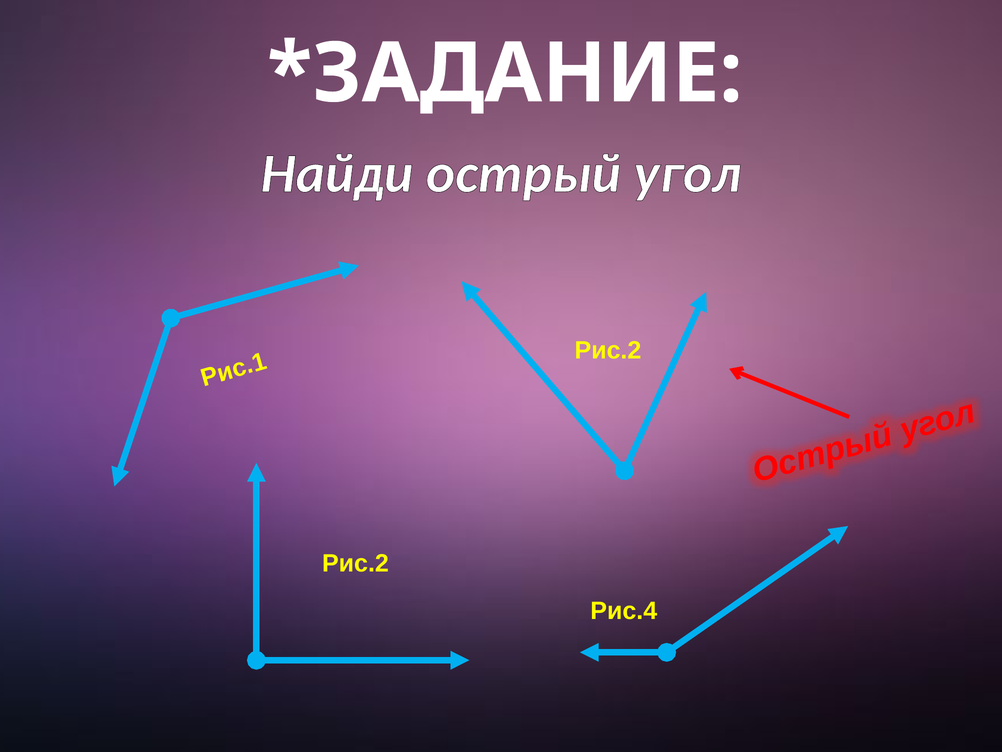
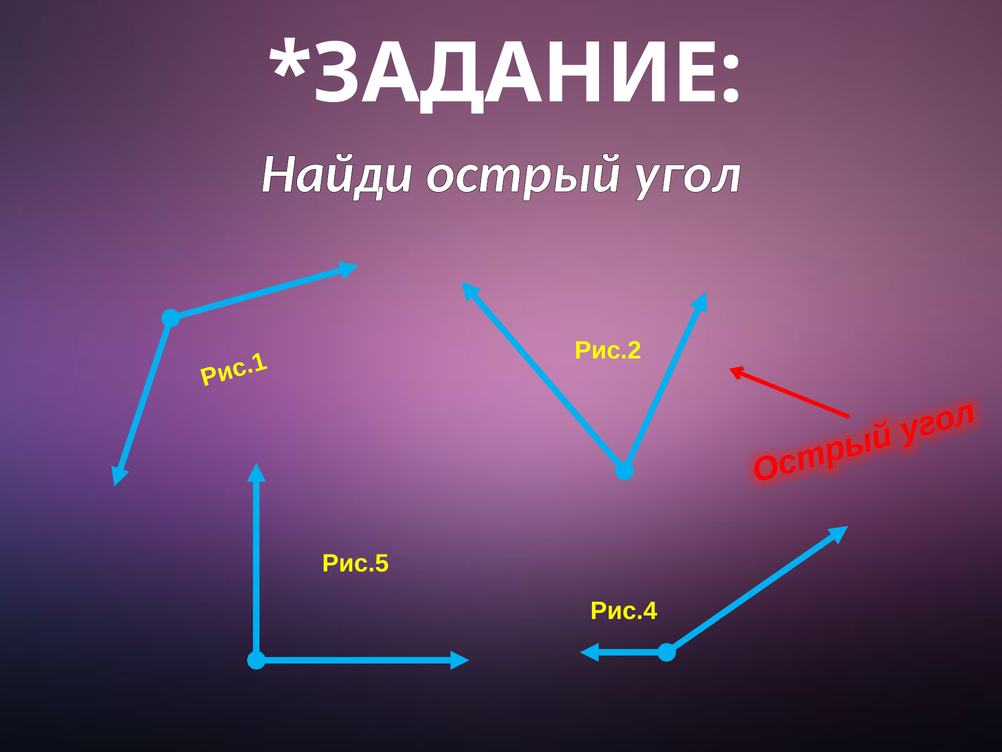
Рис.2: Рис.2 -> Рис.5 (355, 563)
